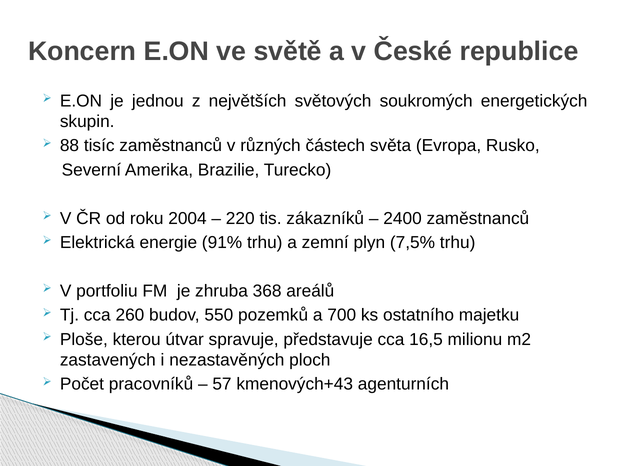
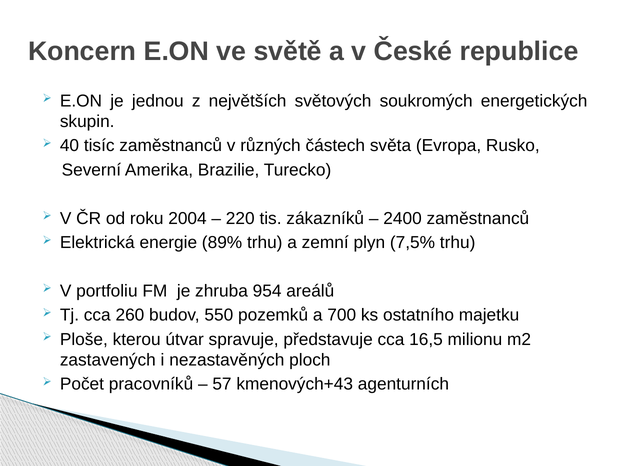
88: 88 -> 40 (69, 146)
91%: 91% -> 89% (222, 242)
368: 368 -> 954 (267, 291)
